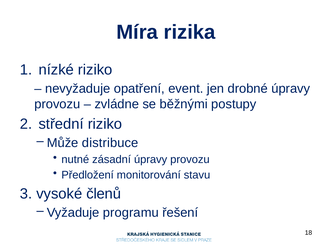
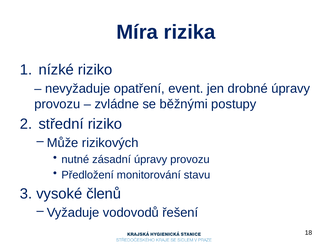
distribuce: distribuce -> rizikových (110, 143)
programu: programu -> vodovodů (131, 213)
